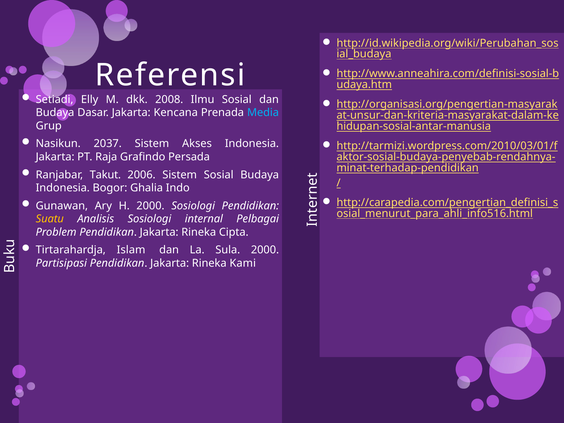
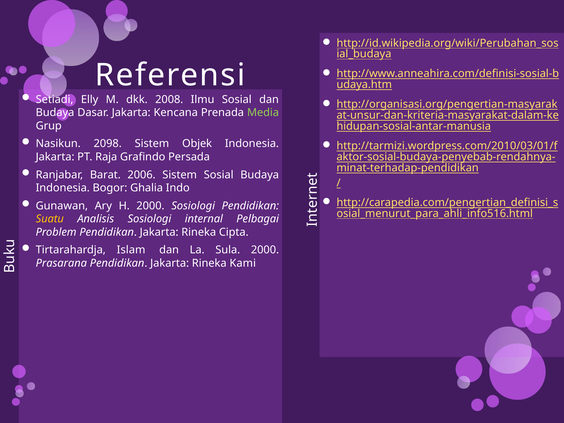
Media colour: light blue -> light green (263, 113)
2037: 2037 -> 2098 (108, 144)
Akses: Akses -> Objek (197, 144)
Takut: Takut -> Barat (105, 175)
Partisipasi: Partisipasi -> Prasarana (61, 263)
